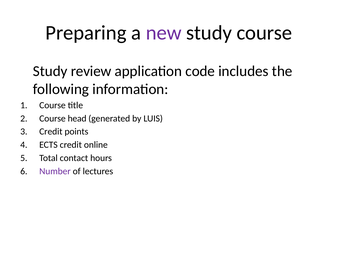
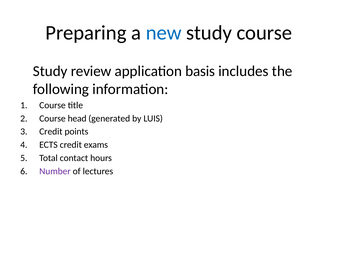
new colour: purple -> blue (164, 33)
code: code -> basis (200, 71)
online: online -> exams (96, 145)
